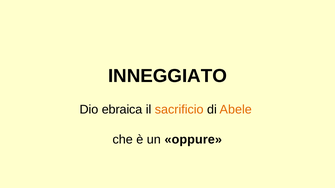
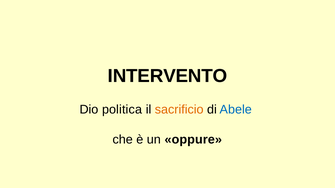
INNEGGIATO: INNEGGIATO -> INTERVENTO (168, 76)
ebraica: ebraica -> politica (122, 110)
Abele colour: orange -> blue (236, 110)
